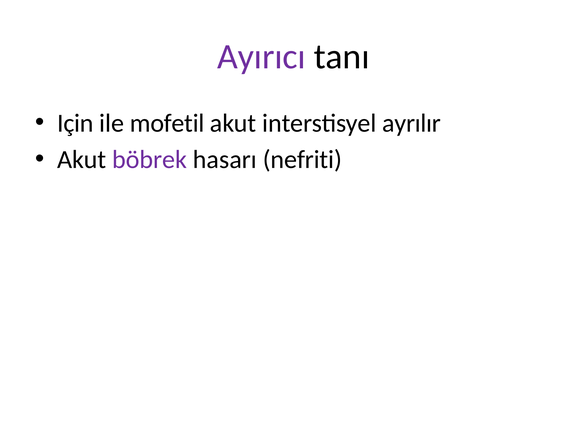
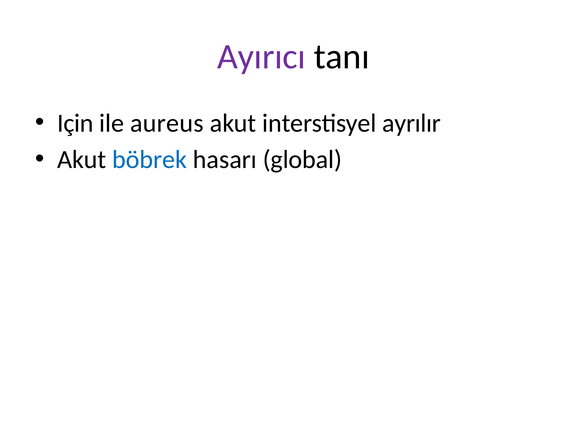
mofetil: mofetil -> aureus (167, 123)
böbrek colour: purple -> blue (150, 160)
nefriti: nefriti -> global (302, 160)
